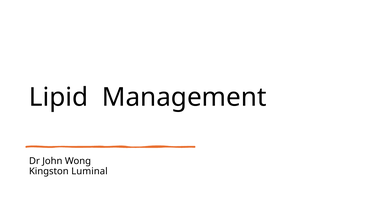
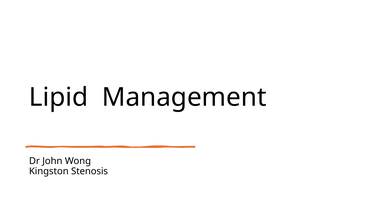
Luminal: Luminal -> Stenosis (90, 172)
